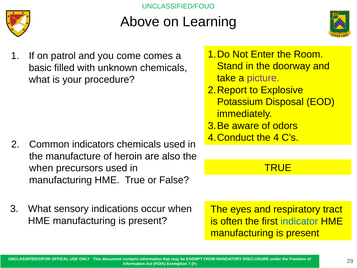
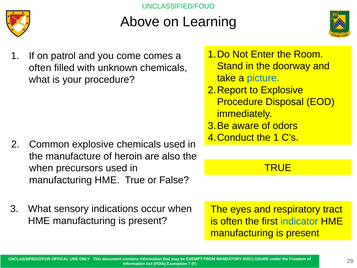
basic: basic -> often (40, 68)
picture colour: purple -> blue (263, 78)
Potassium: Potassium -> Procedure (240, 102)
the 4: 4 -> 1 (276, 138)
Common indicators: indicators -> explosive (93, 144)
